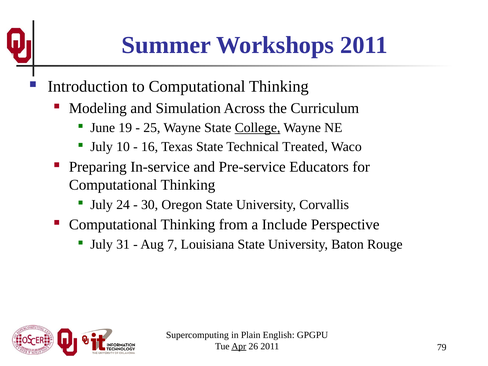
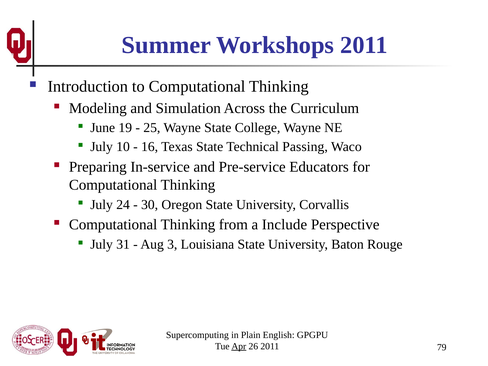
College underline: present -> none (258, 128)
Treated: Treated -> Passing (305, 147)
7: 7 -> 3 (172, 244)
